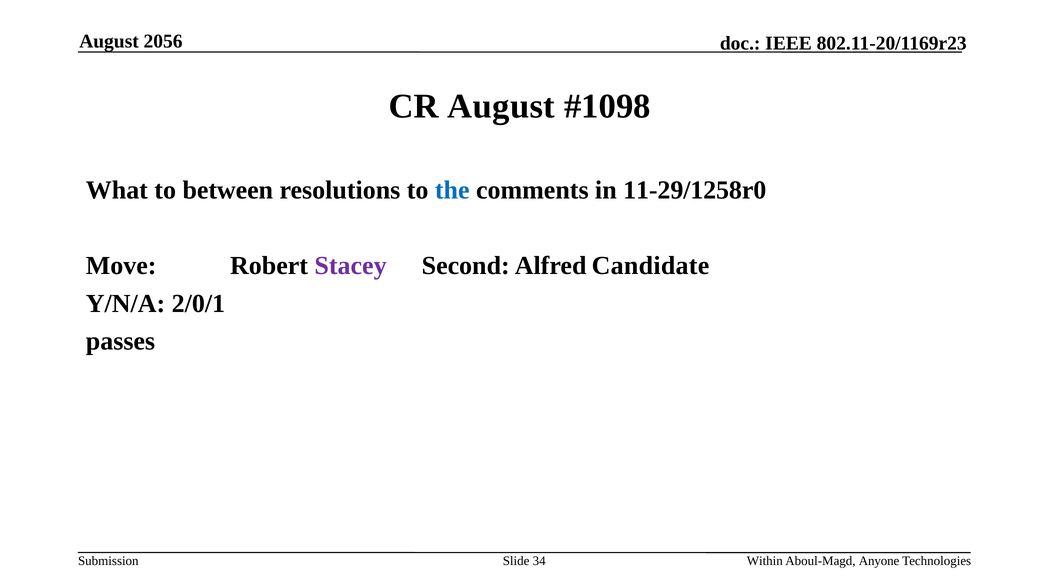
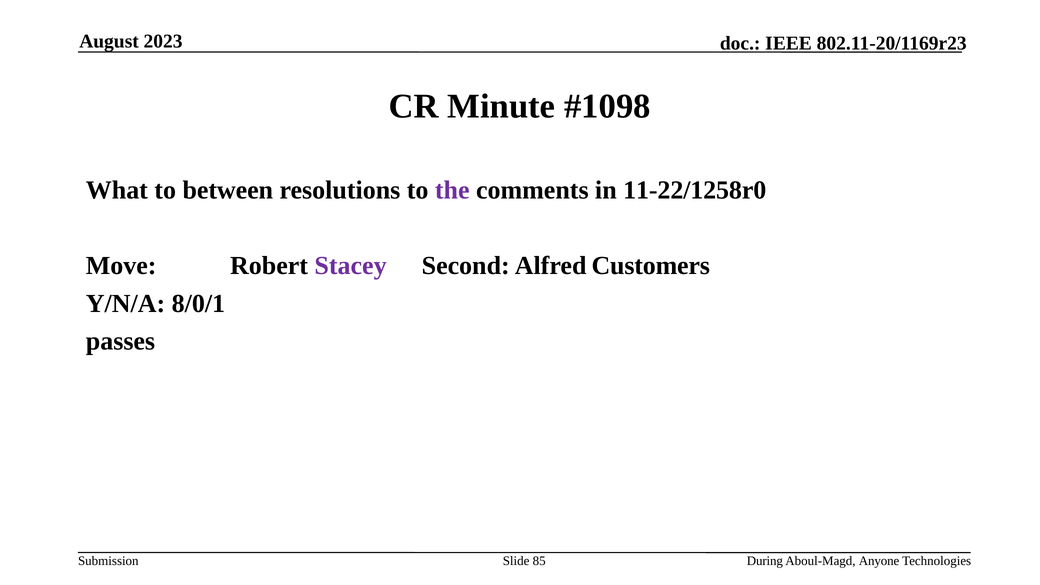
2056: 2056 -> 2023 (163, 41)
CR August: August -> Minute (501, 106)
the colour: blue -> purple (452, 190)
11-29/1258r0: 11-29/1258r0 -> 11-22/1258r0 (695, 190)
Candidate: Candidate -> Customers (651, 266)
2/0/1: 2/0/1 -> 8/0/1 (198, 303)
34: 34 -> 85 (539, 561)
Within: Within -> During (765, 561)
